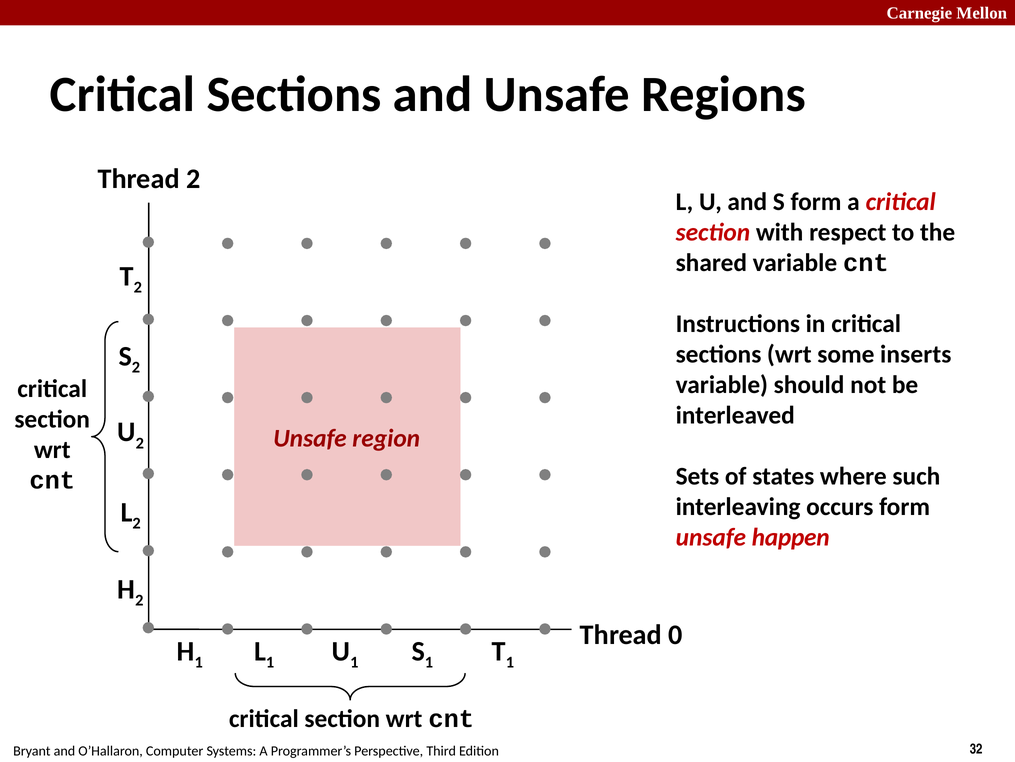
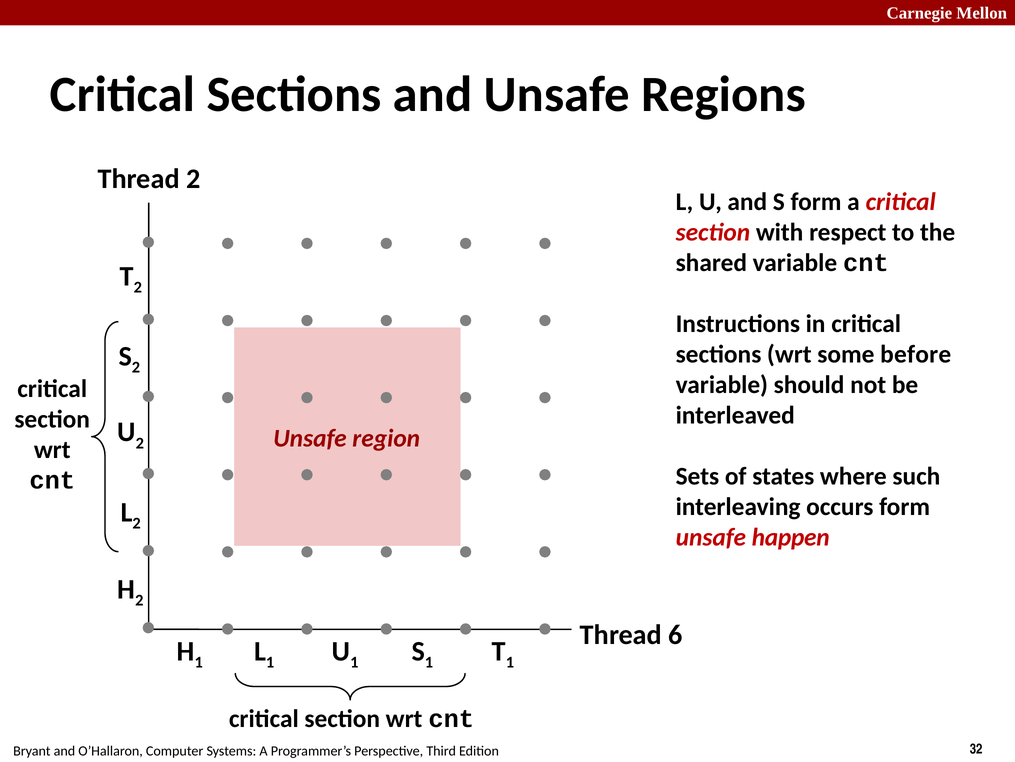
inserts: inserts -> before (916, 354)
0: 0 -> 6 (676, 634)
